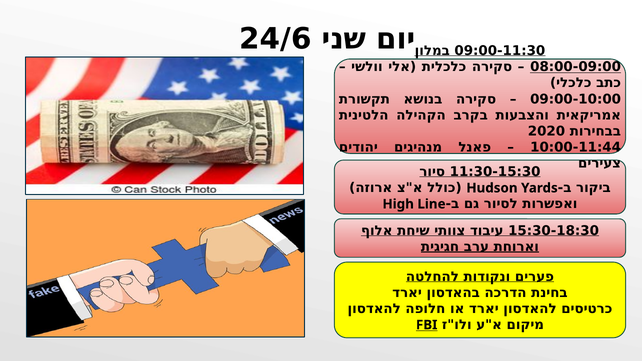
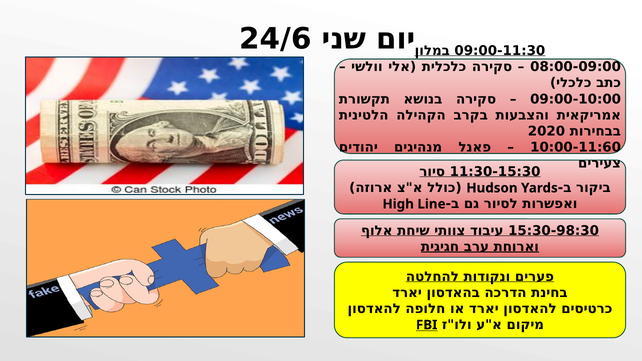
08:00-09:00 underline: present -> none (576, 67)
10:00-11:44: 10:00-11:44 -> 10:00-11:60 (576, 147)
15:30-18:30: 15:30-18:30 -> 15:30-98:30 (554, 231)
